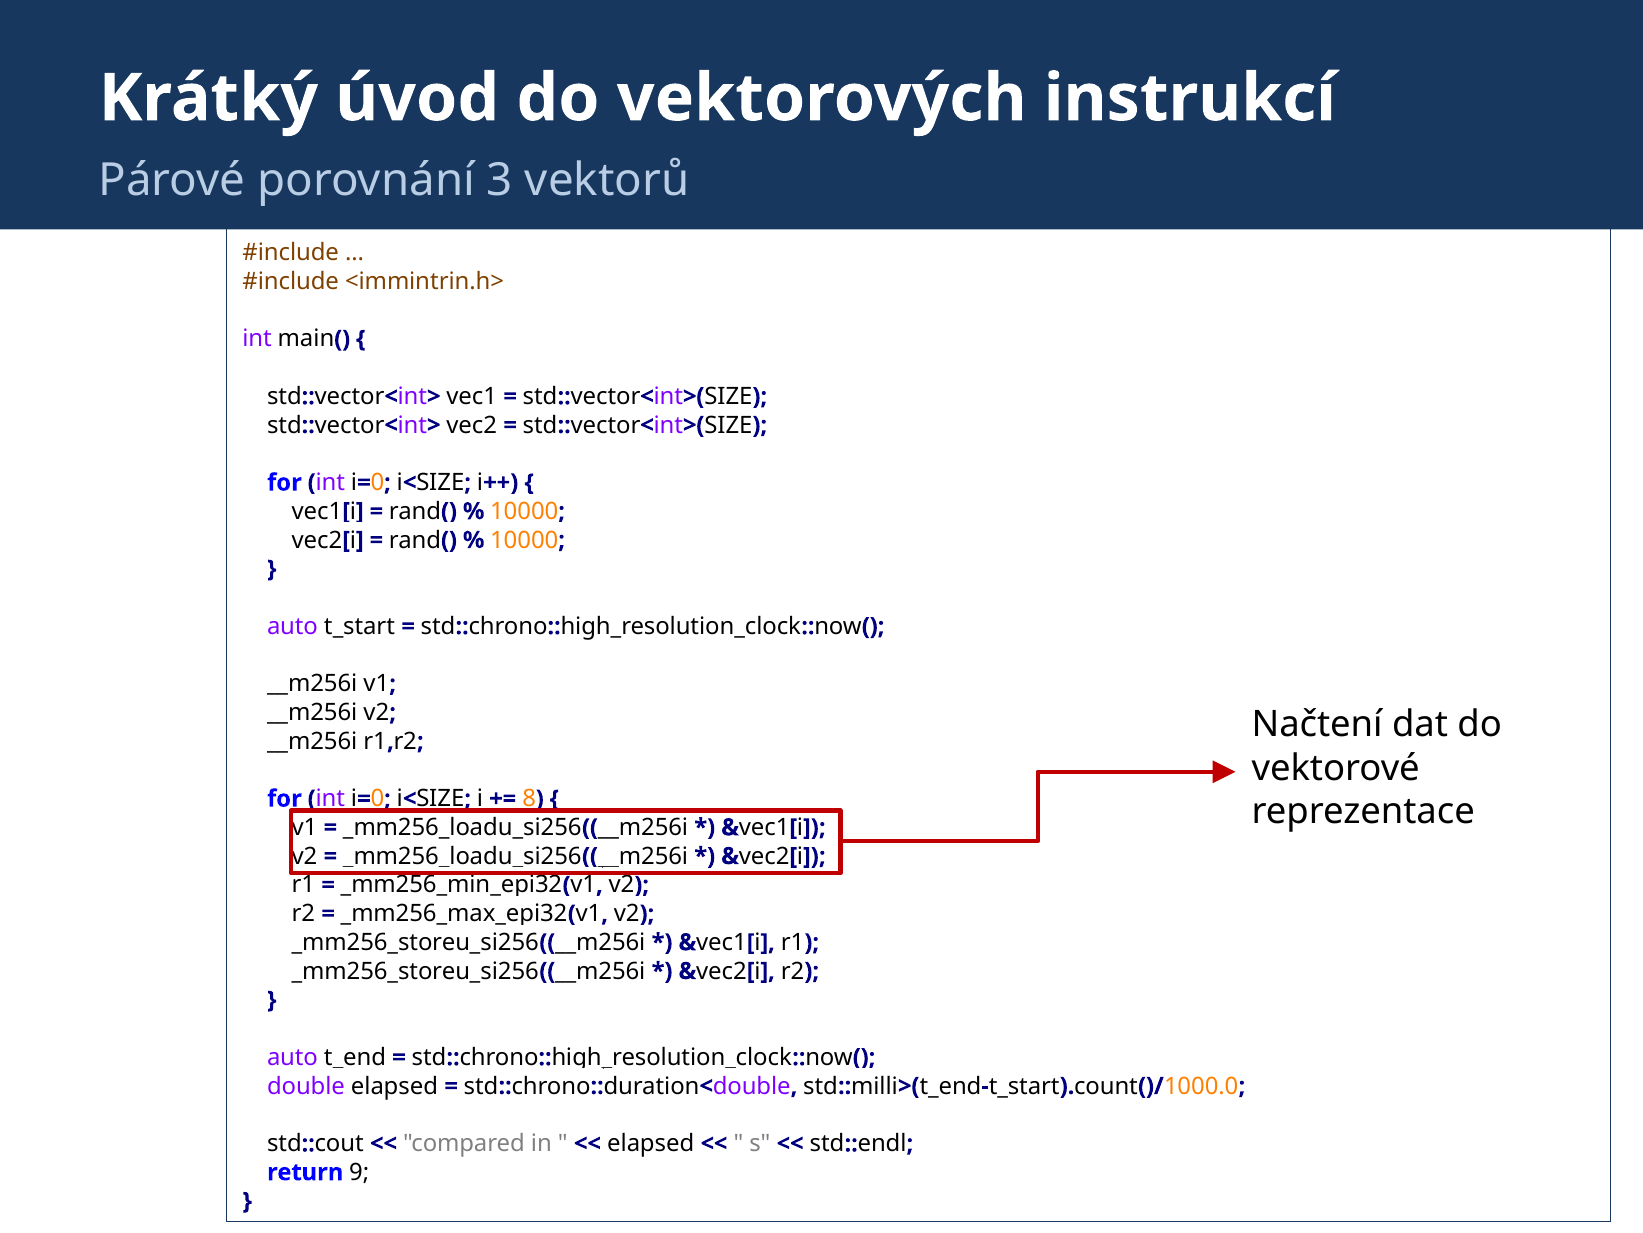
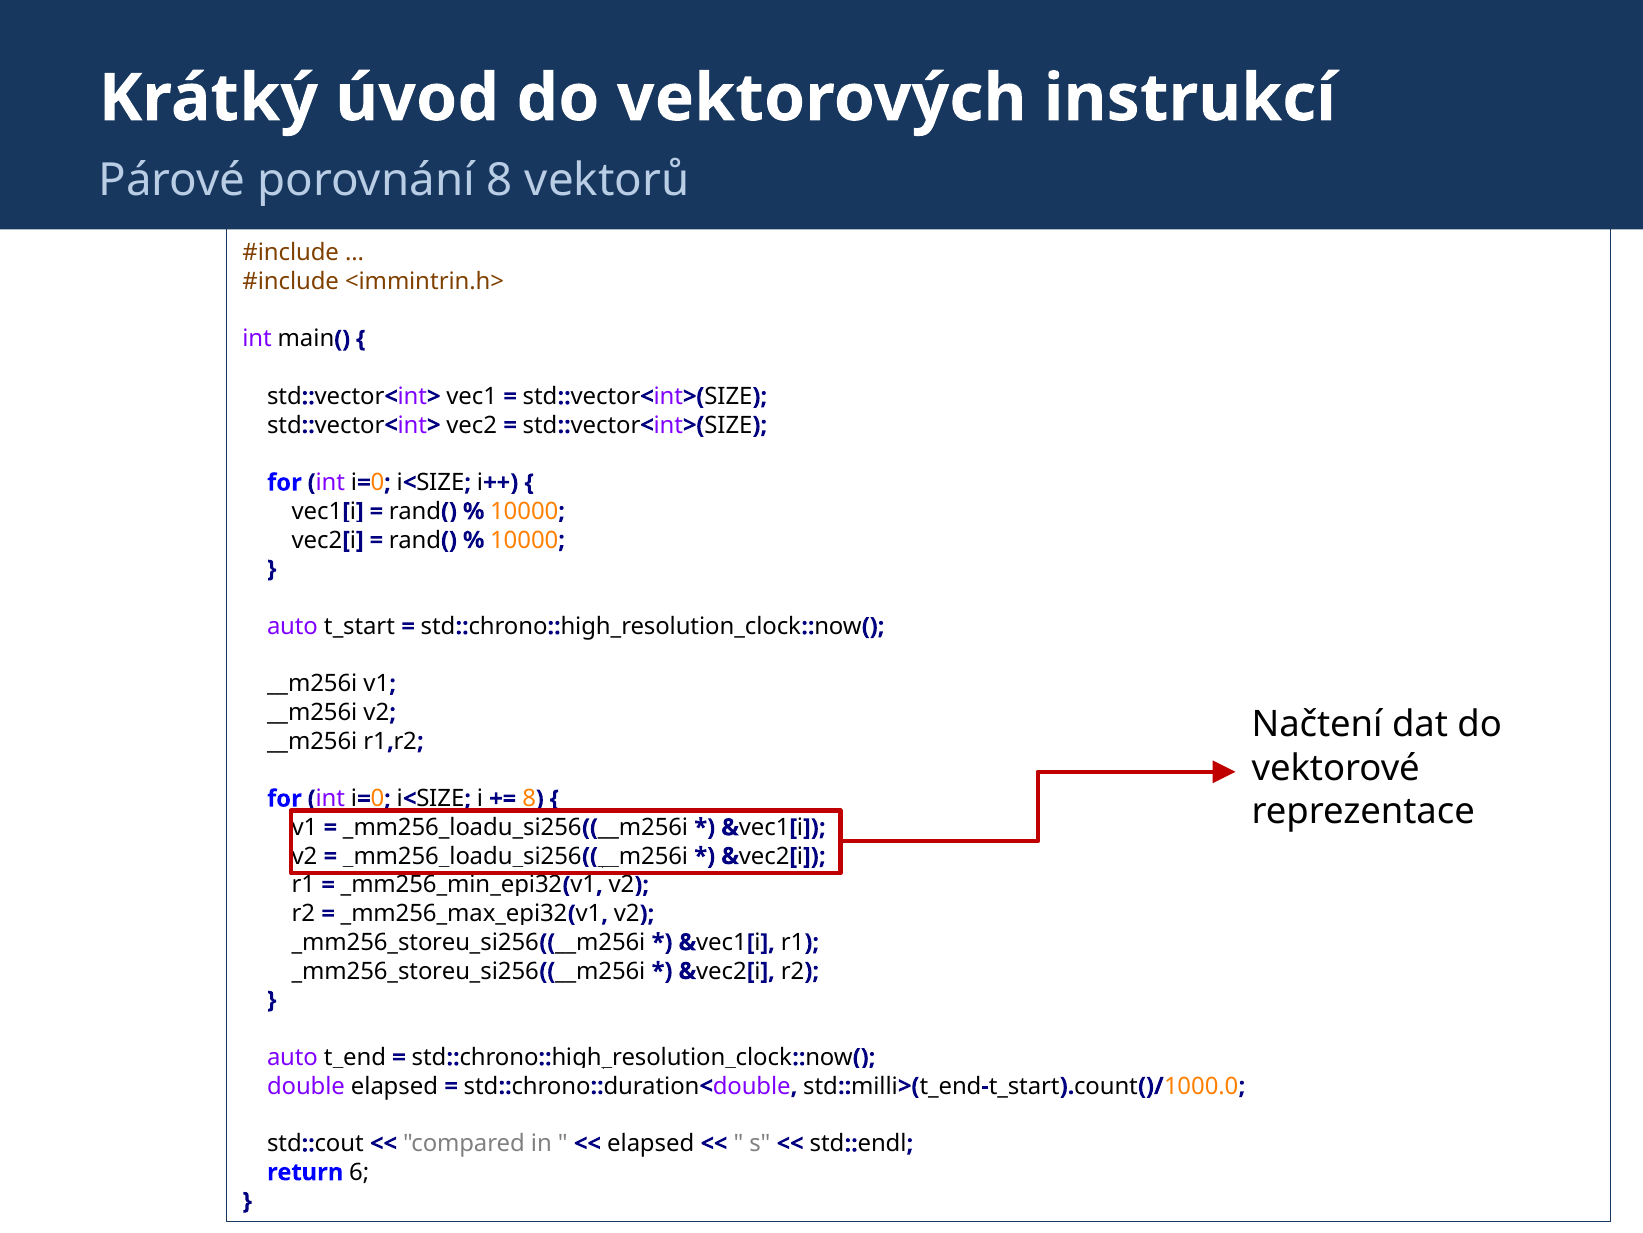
porovnání 3: 3 -> 8 (500, 181)
9: 9 -> 6 (359, 1172)
